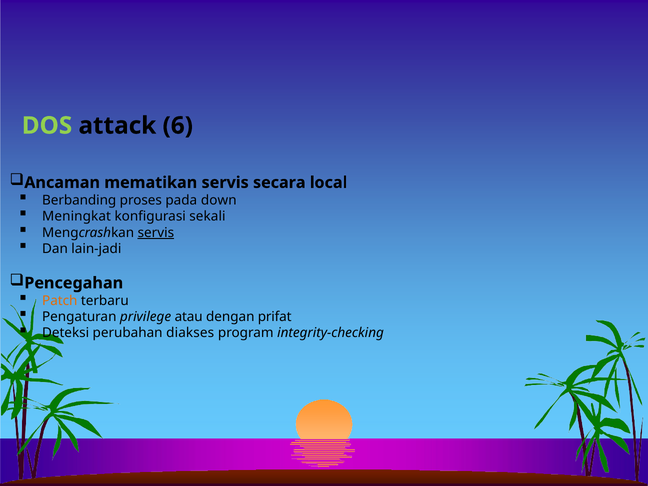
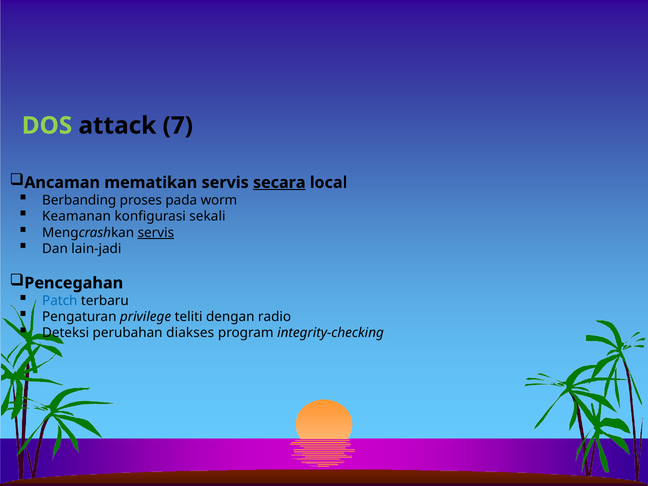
6: 6 -> 7 (178, 126)
secara underline: none -> present (279, 183)
down: down -> worm (219, 200)
Meningkat: Meningkat -> Keamanan (77, 216)
Patch colour: orange -> blue (60, 301)
atau: atau -> teliti (189, 317)
prifat: prifat -> radio (275, 317)
